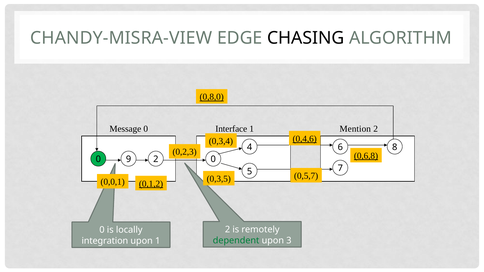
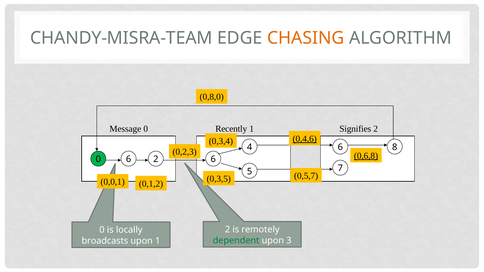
CHANDY-MISRA-VIEW: CHANDY-MISRA-VIEW -> CHANDY-MISRA-TEAM (121, 38)
CHASING colour: black -> orange (306, 38)
0,8,0 underline: present -> none (212, 97)
Interface: Interface -> Recently (231, 129)
Mention: Mention -> Signifies (355, 129)
0 9: 9 -> 6 (129, 159)
2 0: 0 -> 6 (213, 159)
0,1,2 underline: present -> none (151, 184)
integration: integration -> broadcasts (105, 241)
